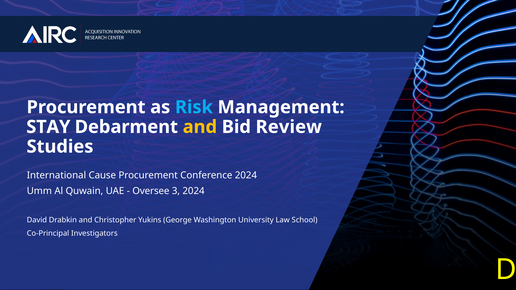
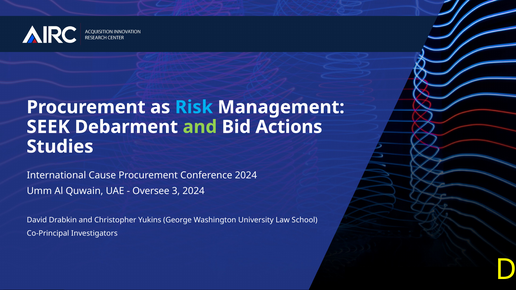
STAY: STAY -> SEEK (48, 127)
and colour: yellow -> light green (200, 127)
Review: Review -> Actions (289, 127)
